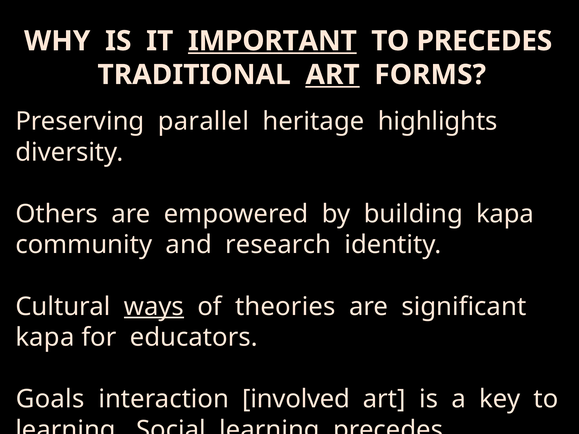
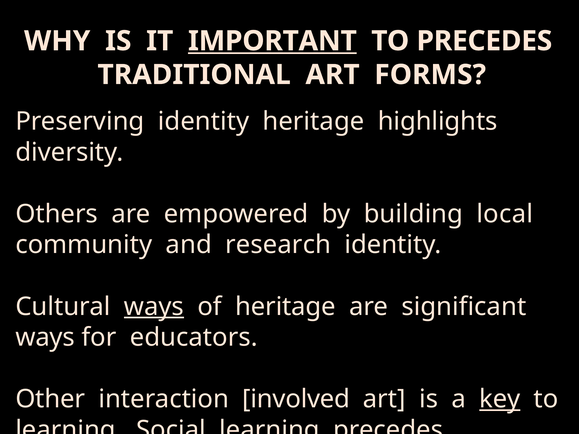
ART underline: present -> none (333, 75)
Preserving parallel: parallel -> identity (204, 121)
building kapa: kapa -> local (505, 214)
of theories: theories -> heritage (285, 307)
kapa: kapa -> ways (45, 338)
Goals: Goals -> Other (50, 399)
key underline: none -> present (500, 399)
